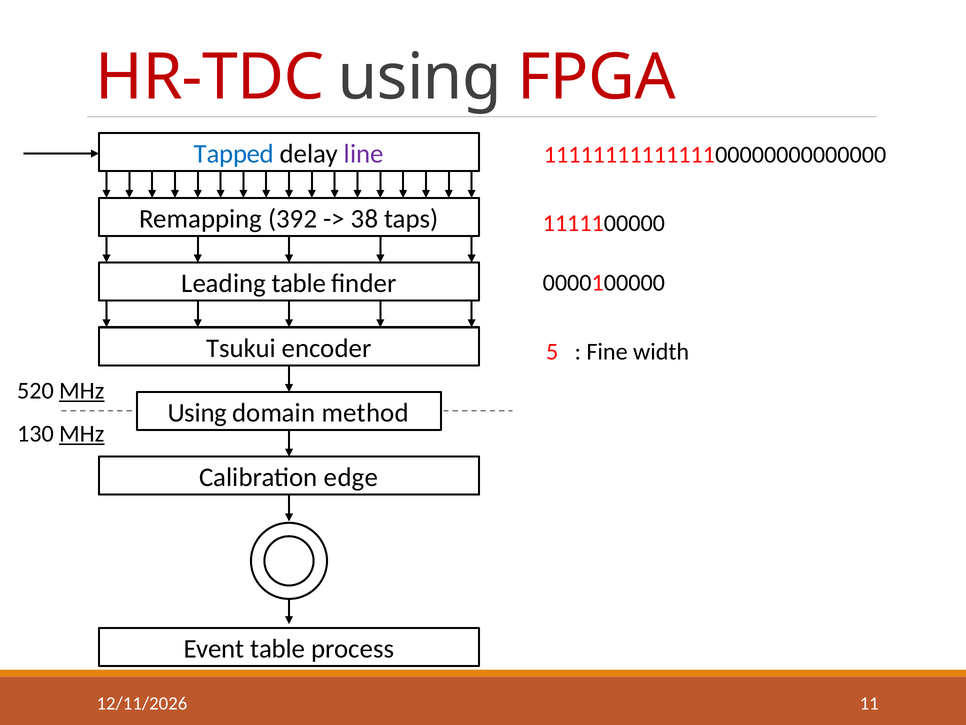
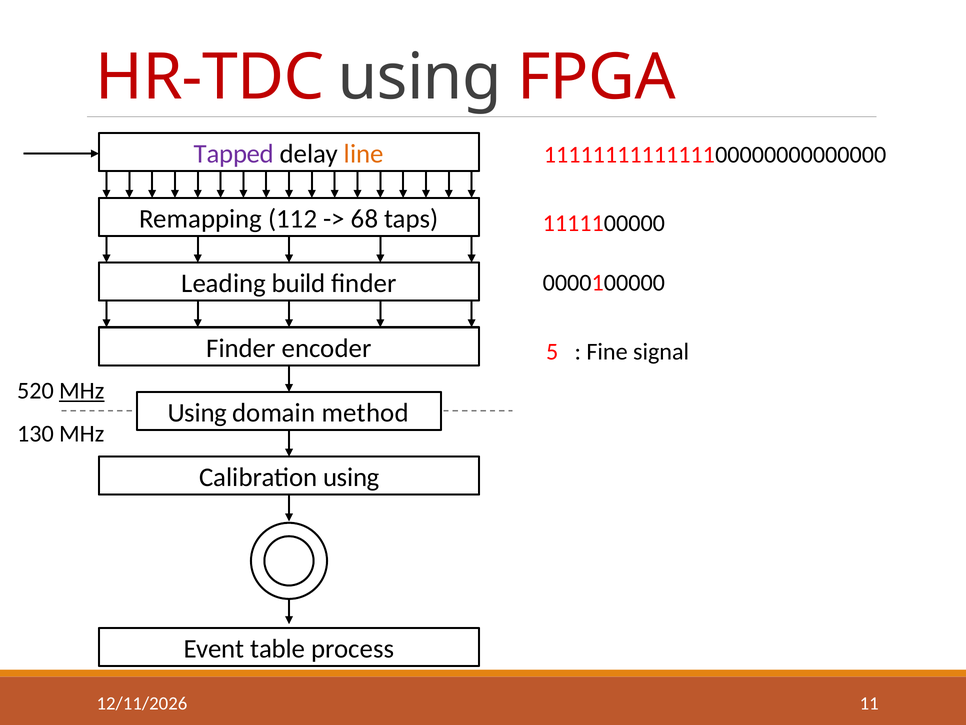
Tapped colour: blue -> purple (234, 154)
line colour: purple -> orange (364, 154)
392: 392 -> 112 (293, 219)
38: 38 -> 68 (365, 219)
Leading table: table -> build (299, 283)
Tsukui: Tsukui -> Finder (241, 348)
width: width -> signal (661, 352)
MHz underline: present -> none (82, 433)
Calibration edge: edge -> using (351, 477)
